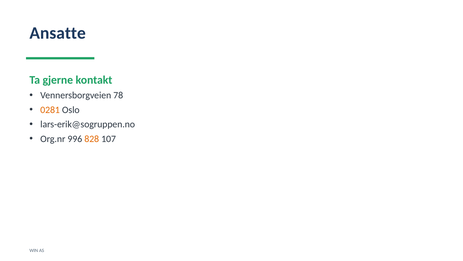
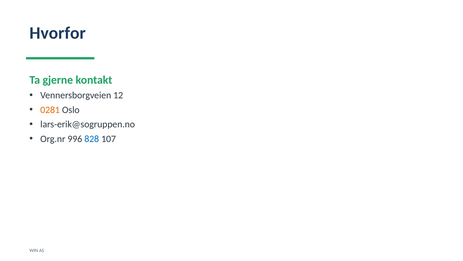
Ansatte: Ansatte -> Hvorfor (58, 33)
78: 78 -> 12 (118, 95)
828 colour: orange -> blue (92, 139)
